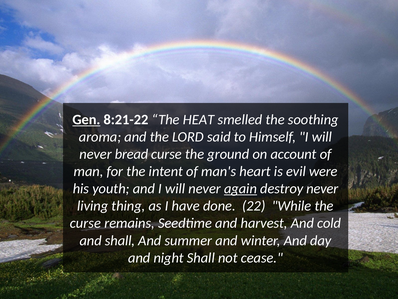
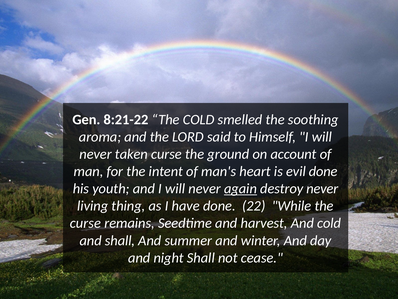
Gen underline: present -> none (86, 119)
The HEAT: HEAT -> COLD (199, 119)
bread: bread -> taken (131, 154)
evil were: were -> done (323, 171)
